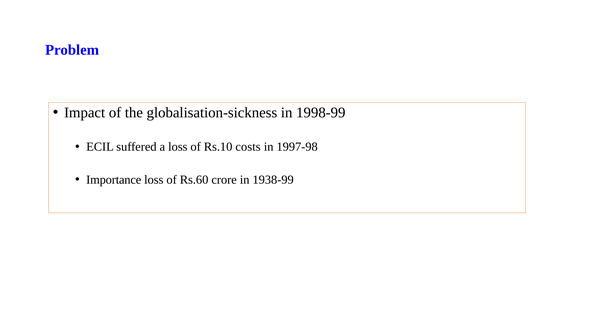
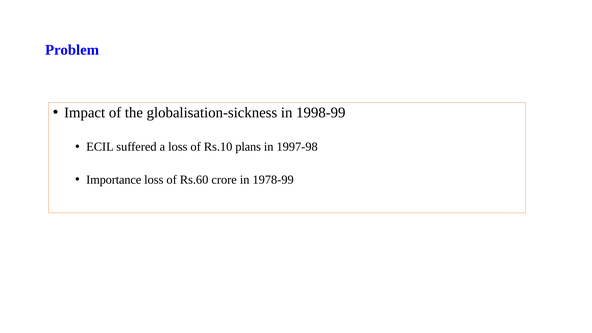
costs: costs -> plans (248, 147)
1938-99: 1938-99 -> 1978-99 (273, 180)
